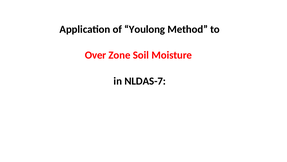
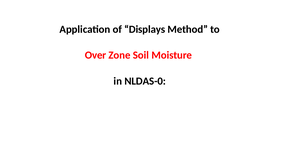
Youlong: Youlong -> Displays (145, 29)
NLDAS-7: NLDAS-7 -> NLDAS-0 (145, 81)
